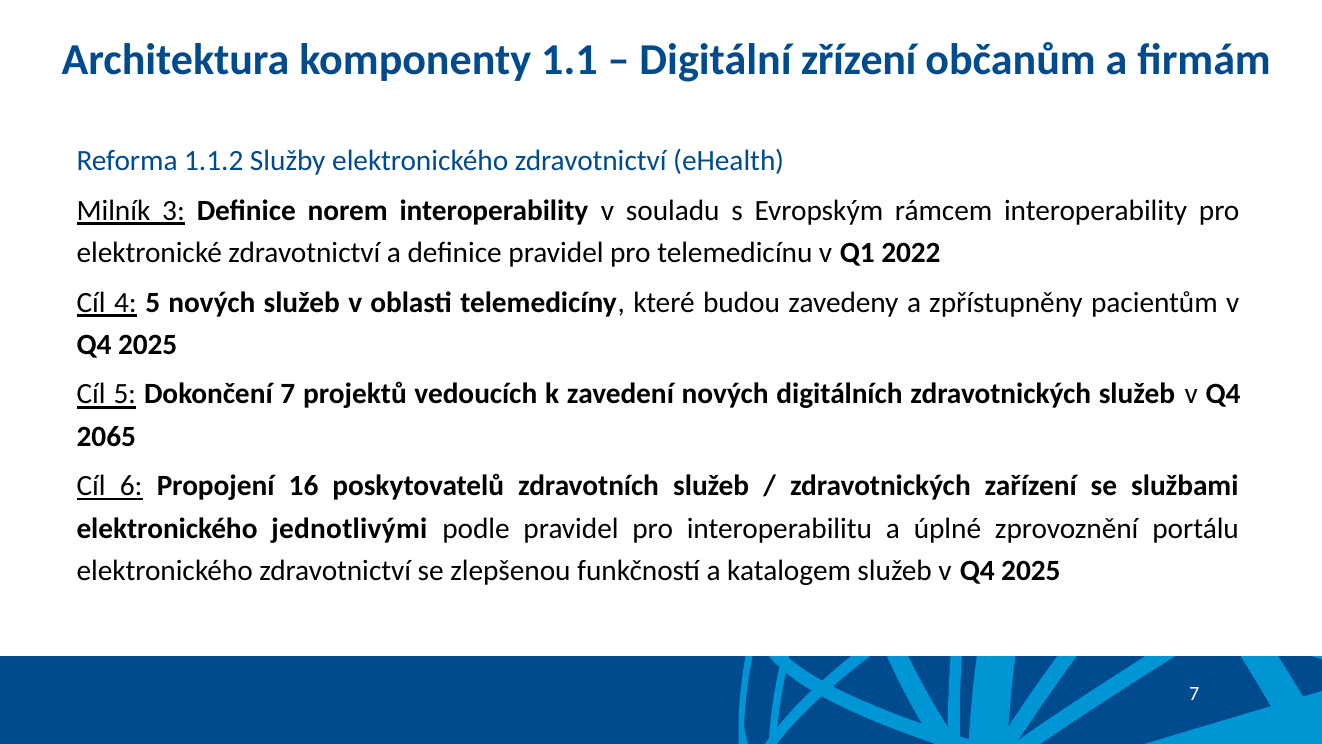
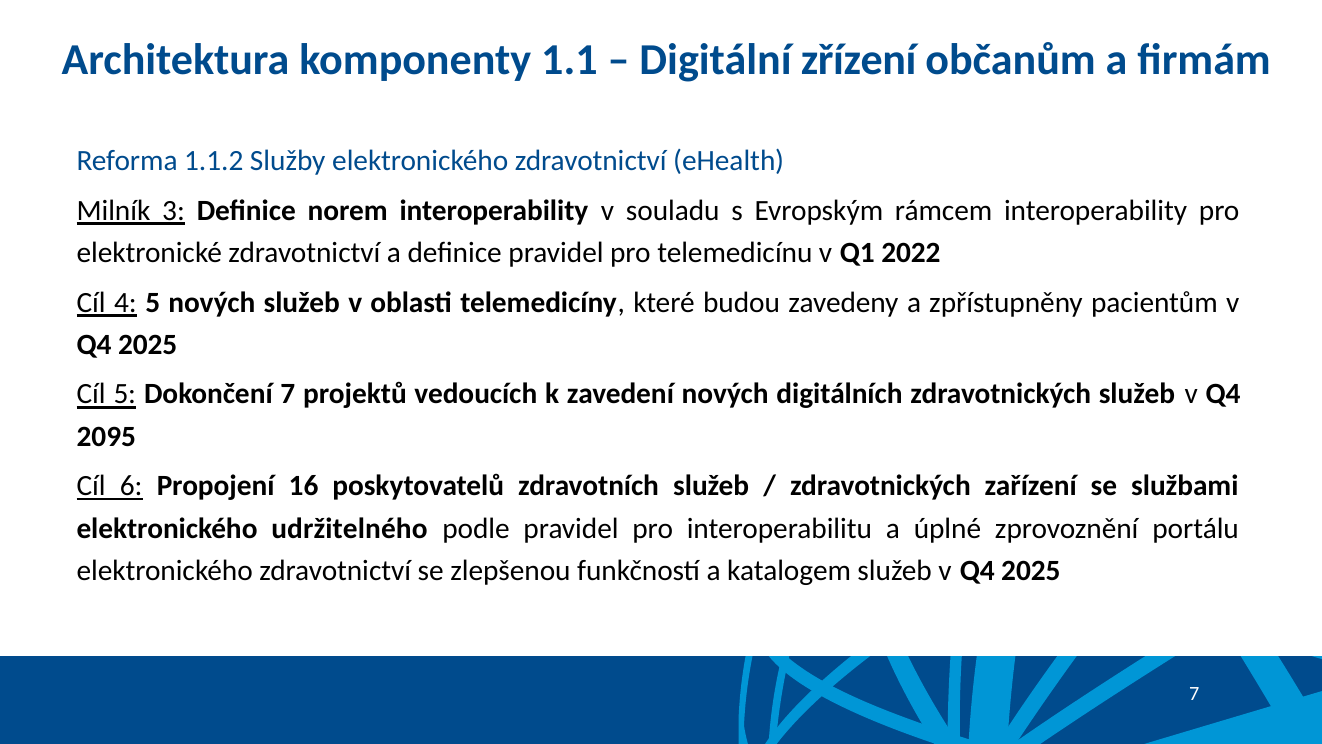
2065: 2065 -> 2095 (106, 436)
jednotlivými: jednotlivými -> udržitelného (349, 528)
